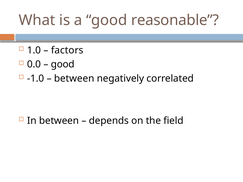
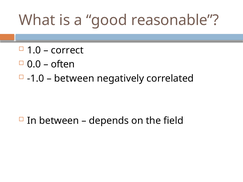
factors: factors -> correct (67, 50)
good: good -> often (63, 64)
